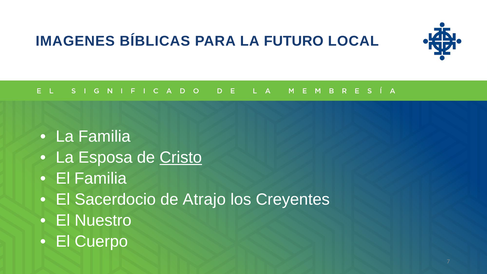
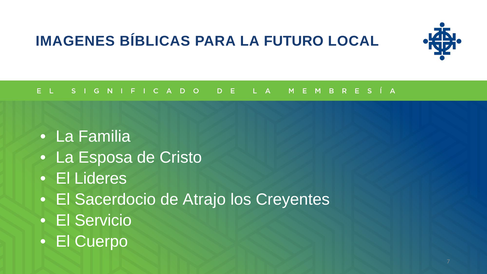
Cristo underline: present -> none (181, 158)
El Familia: Familia -> Lideres (101, 179)
Nuestro: Nuestro -> Servicio (103, 221)
